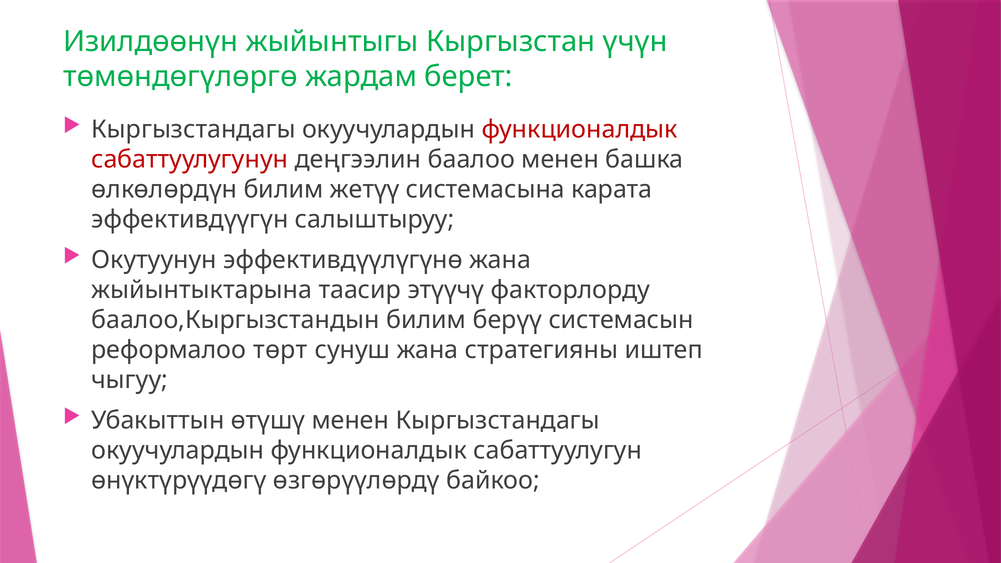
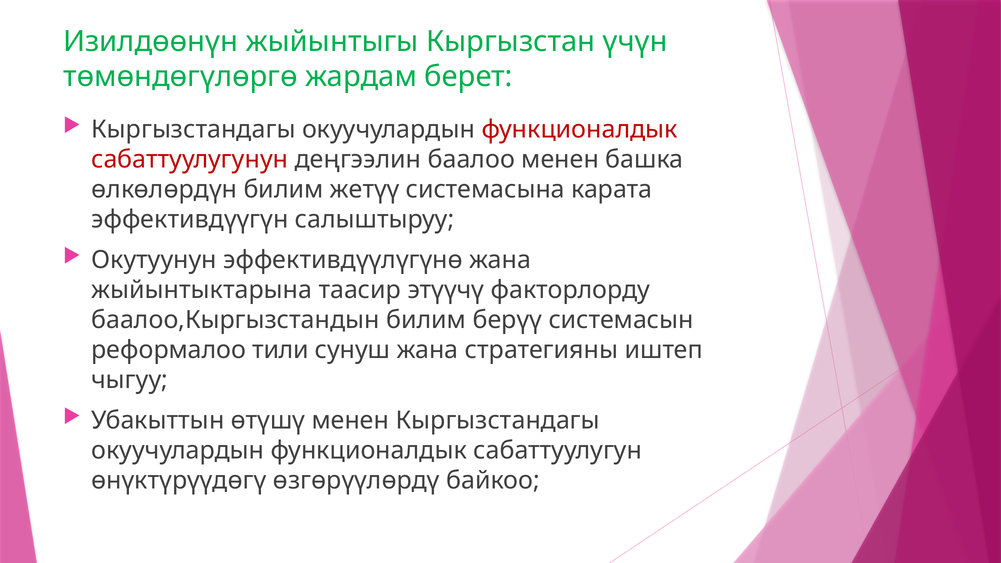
төрт: төрт -> тили (281, 350)
